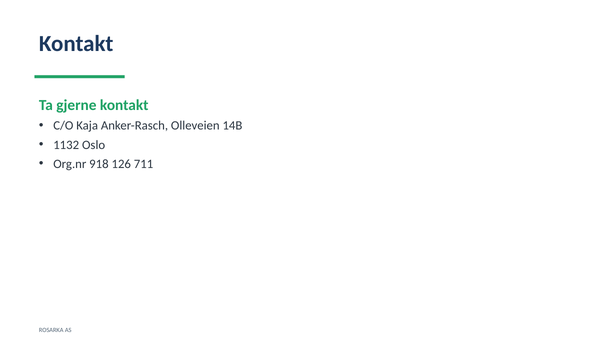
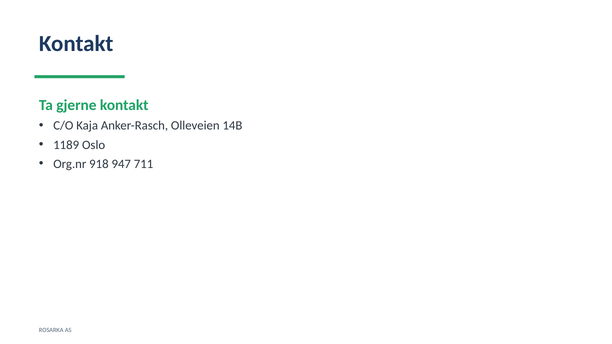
1132: 1132 -> 1189 (66, 145)
126: 126 -> 947 (121, 164)
